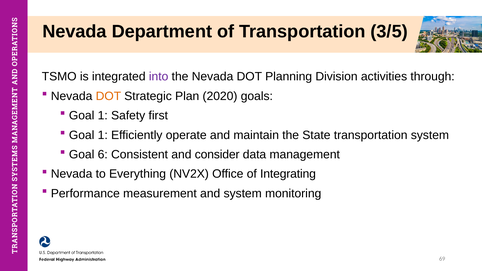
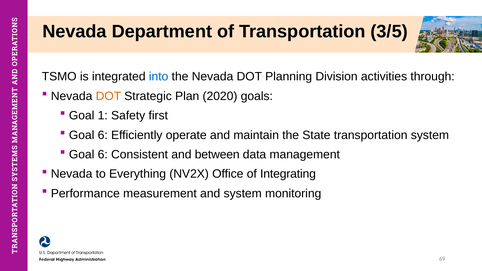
into colour: purple -> blue (159, 77)
1: 1 -> 6 (103, 135)
consider: consider -> between (217, 155)
